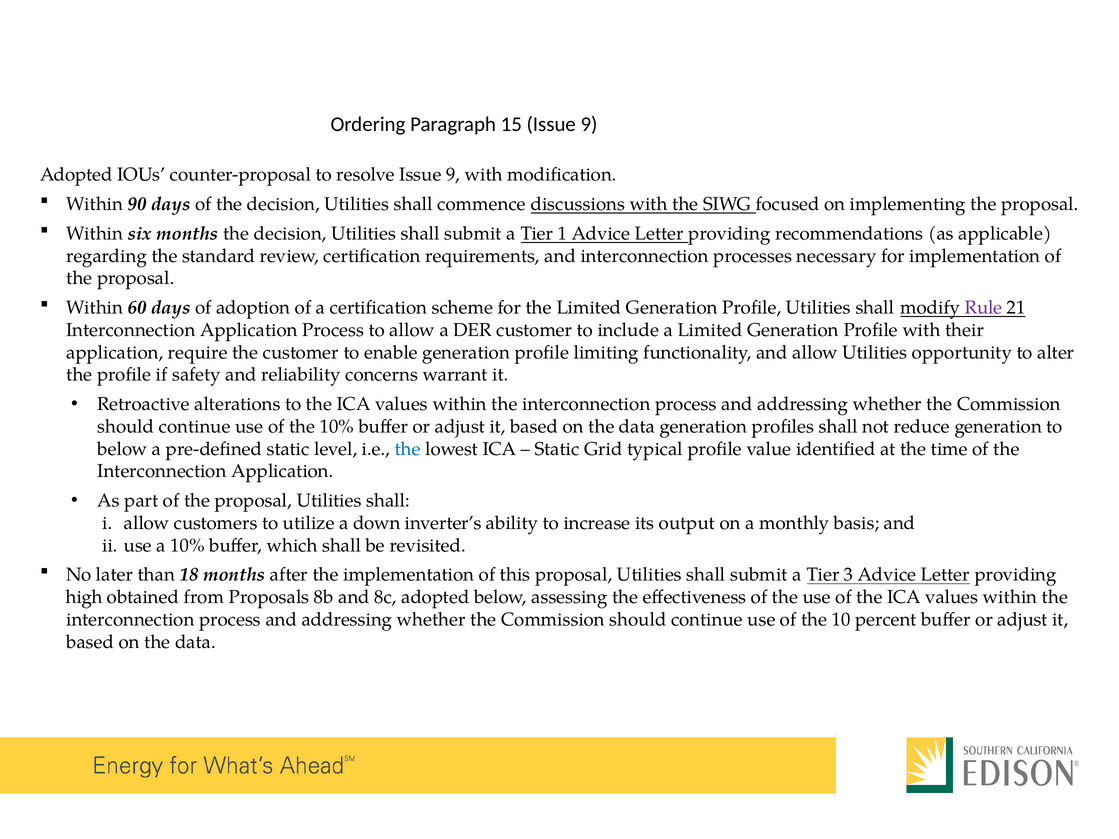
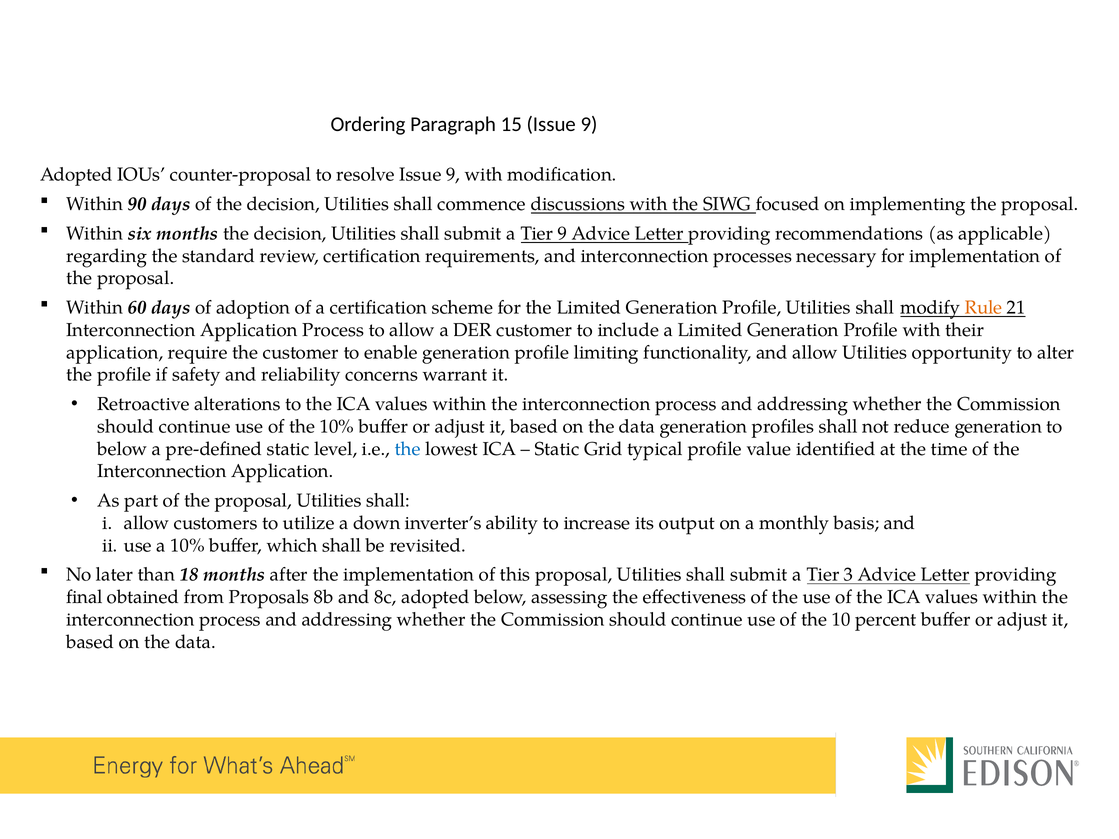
Tier 1: 1 -> 9 (562, 234)
Rule colour: purple -> orange (984, 308)
high: high -> final (84, 597)
